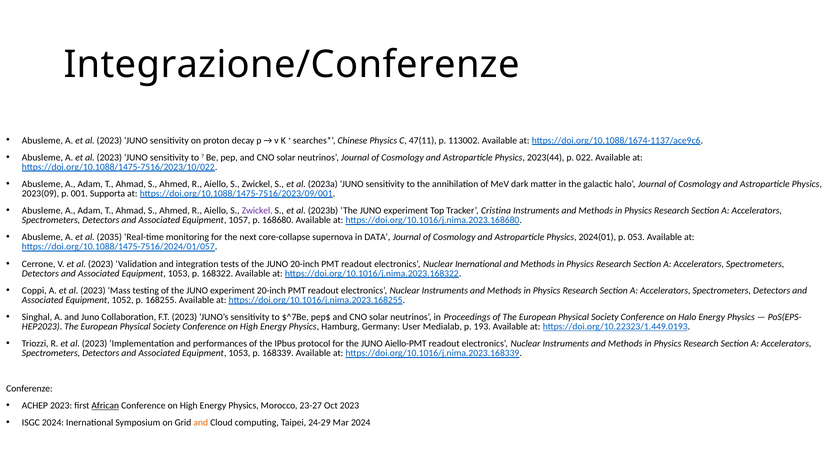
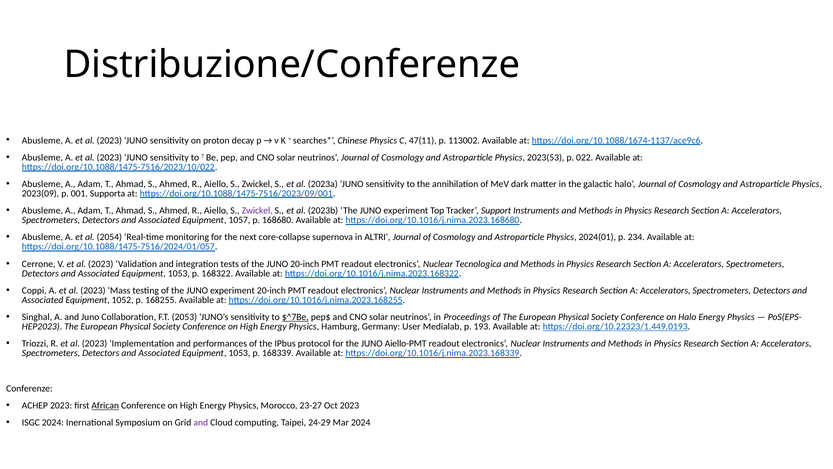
Integrazione/Conferenze: Integrazione/Conferenze -> Distribuzione/Conferenze (292, 64)
2023(44: 2023(44 -> 2023(53 (546, 157)
Cristina: Cristina -> Support (496, 211)
2035: 2035 -> 2054 (109, 237)
DATA: DATA -> ALTRI (377, 237)
053: 053 -> 234 (636, 237)
Nuclear Inernational: Inernational -> Tecnologica (478, 264)
F.T 2023: 2023 -> 2053 (184, 317)
$^7Be underline: none -> present (295, 317)
and colour: orange -> purple (201, 422)
